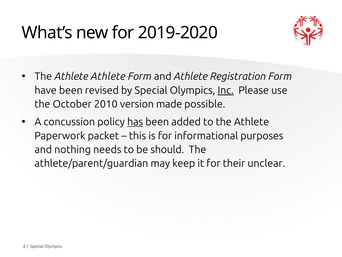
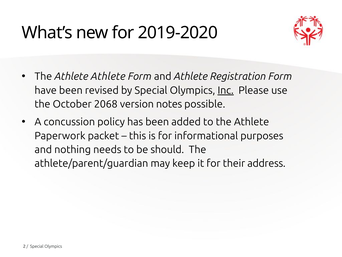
2010: 2010 -> 2068 (106, 104)
made: made -> notes (169, 104)
has underline: present -> none (135, 122)
unclear: unclear -> address (266, 163)
